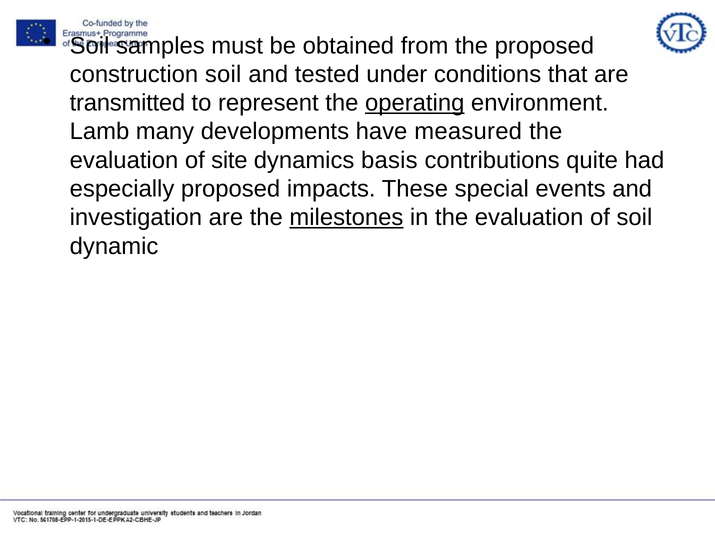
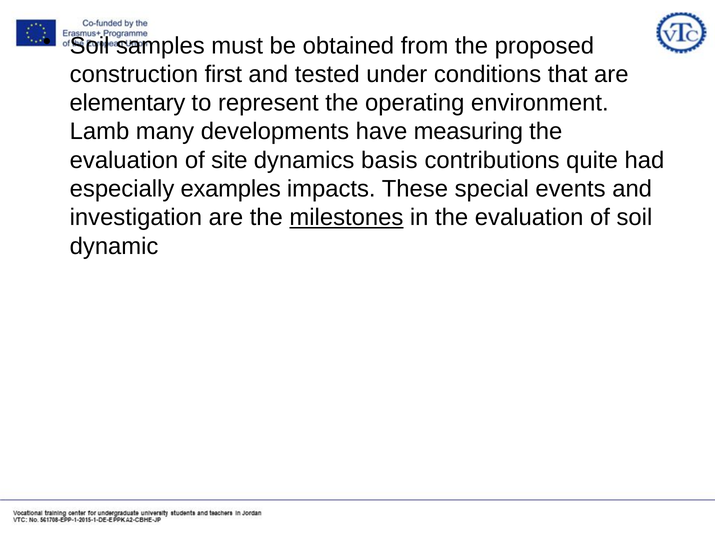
construction soil: soil -> first (223, 74)
transmitted: transmitted -> elementary (127, 103)
operating underline: present -> none (415, 103)
measured: measured -> measuring (468, 131)
especially proposed: proposed -> examples (231, 189)
